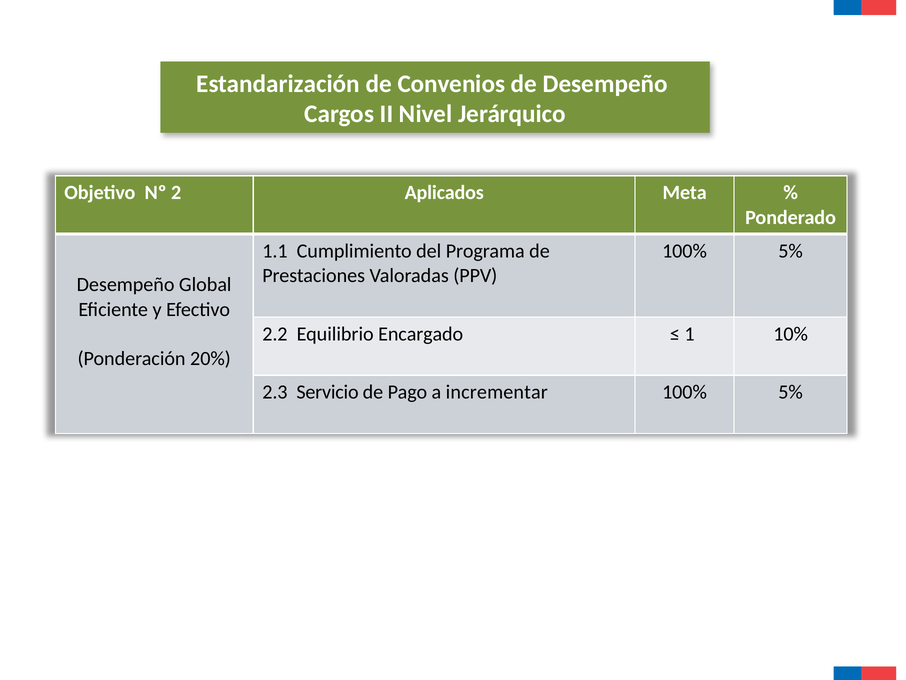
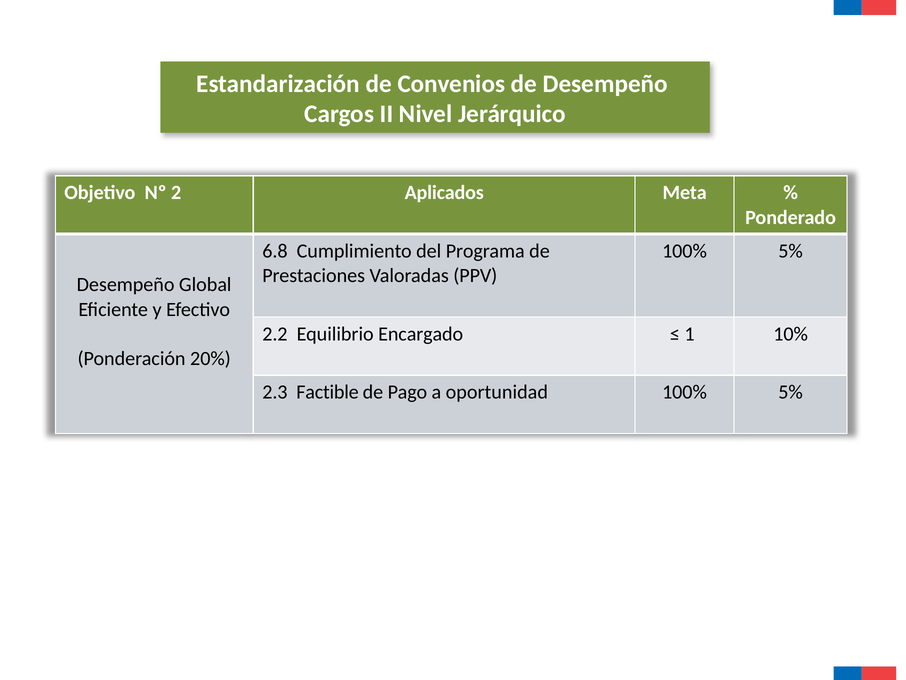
1.1: 1.1 -> 6.8 (275, 251)
Servicio: Servicio -> Factible (328, 392)
incrementar: incrementar -> oportunidad (497, 392)
